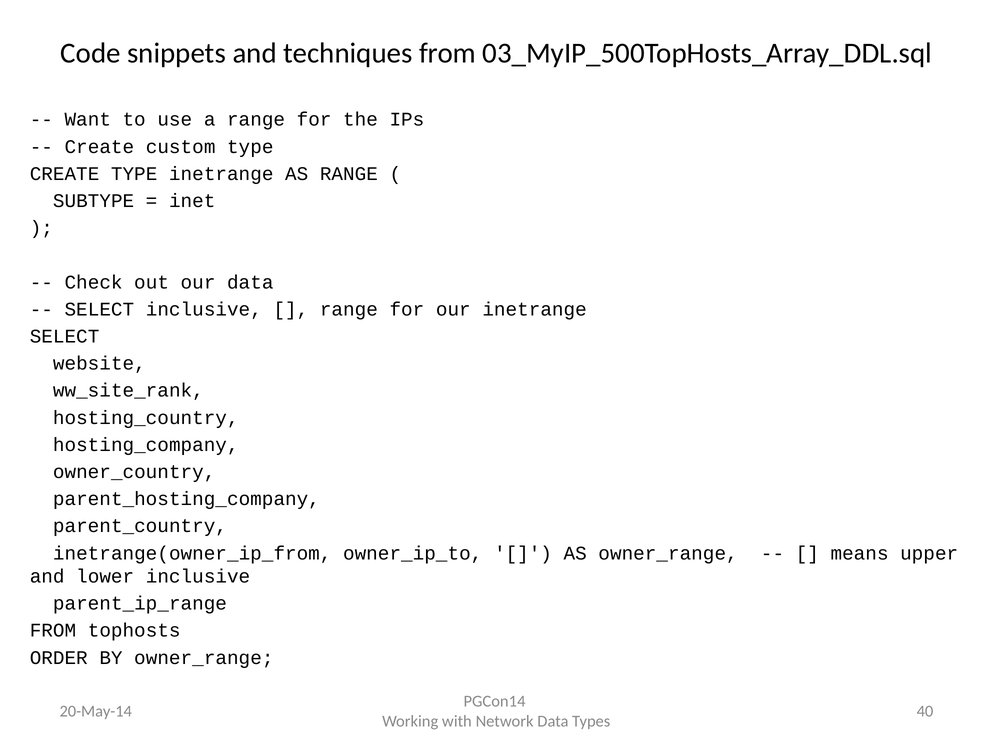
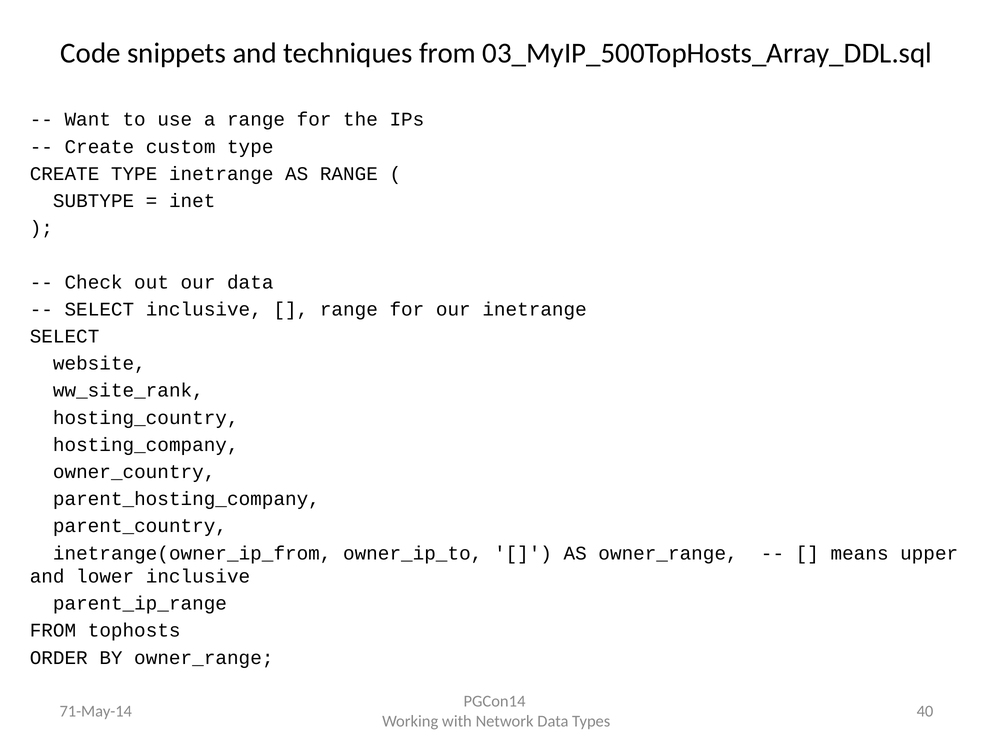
20-May-14: 20-May-14 -> 71-May-14 (96, 711)
